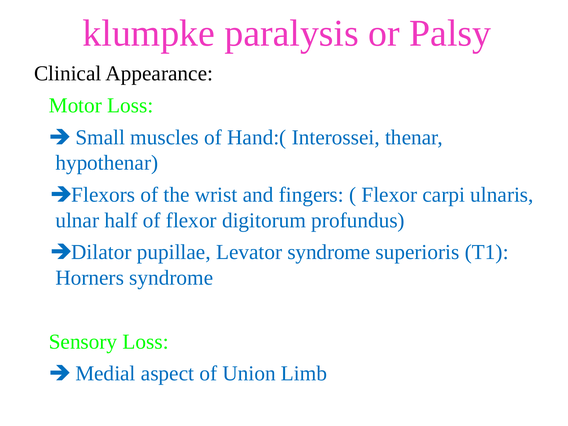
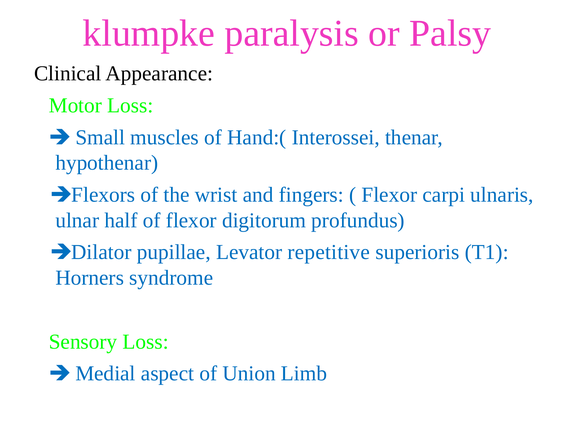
Levator syndrome: syndrome -> repetitive (329, 252)
